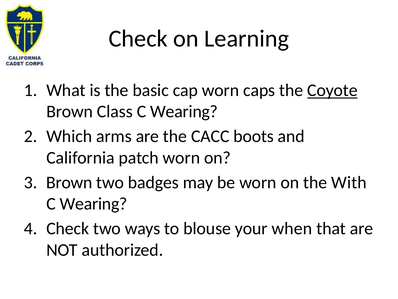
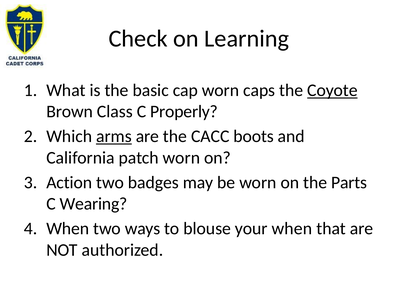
Class C Wearing: Wearing -> Properly (184, 111)
arms underline: none -> present (114, 136)
Brown: Brown -> Action (69, 182)
With: With -> Parts (349, 182)
Check: Check -> When (68, 228)
